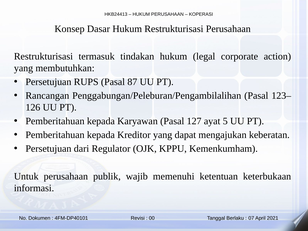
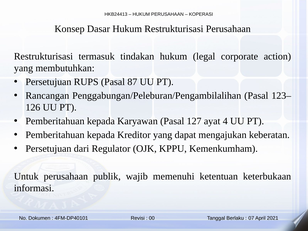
5: 5 -> 4 (225, 121)
